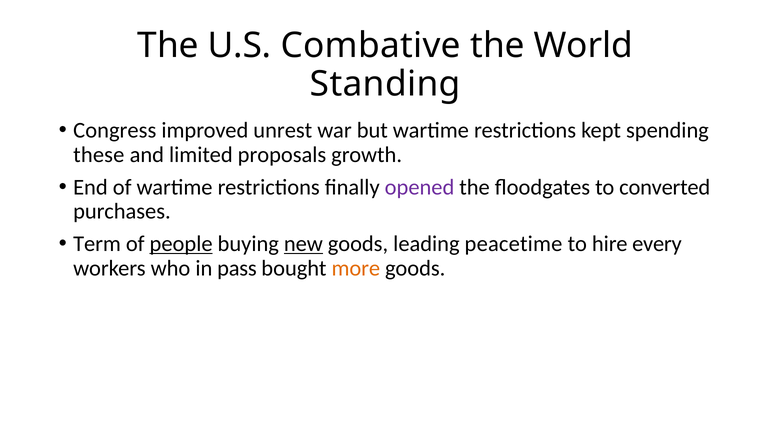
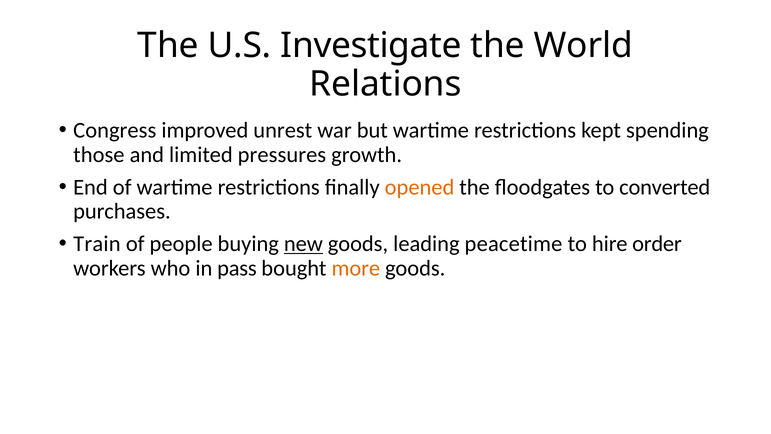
Combative: Combative -> Investigate (371, 46)
Standing: Standing -> Relations (385, 84)
these: these -> those (99, 155)
proposals: proposals -> pressures (282, 155)
opened colour: purple -> orange (420, 187)
Term: Term -> Train (97, 244)
people underline: present -> none (181, 244)
every: every -> order (657, 244)
